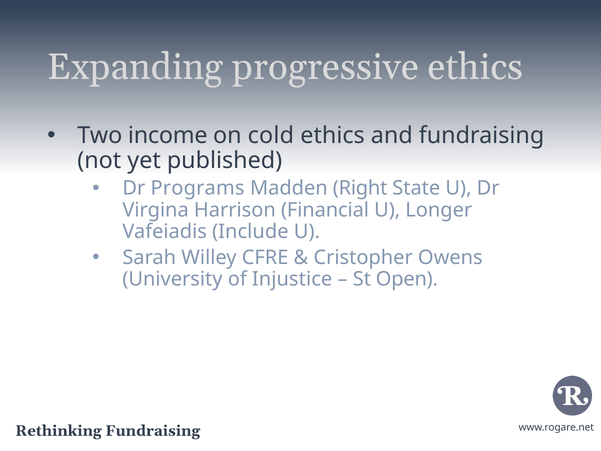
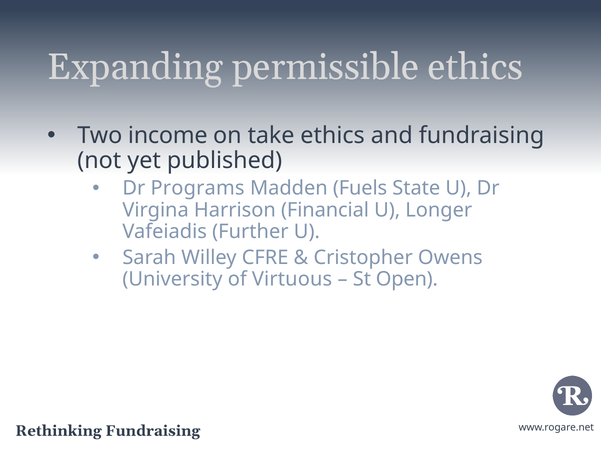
progressive: progressive -> permissible (326, 67)
cold: cold -> take (271, 135)
Right: Right -> Fuels (360, 188)
Include: Include -> Further (250, 232)
Injustice: Injustice -> Virtuous (292, 279)
